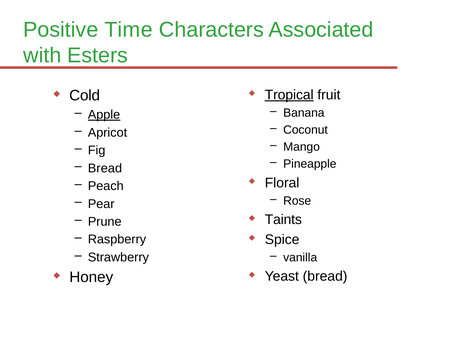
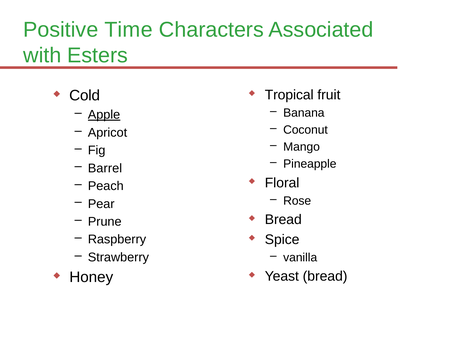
Tropical underline: present -> none (289, 95)
Bread: Bread -> Barrel (105, 168)
Taints: Taints -> Bread (283, 220)
